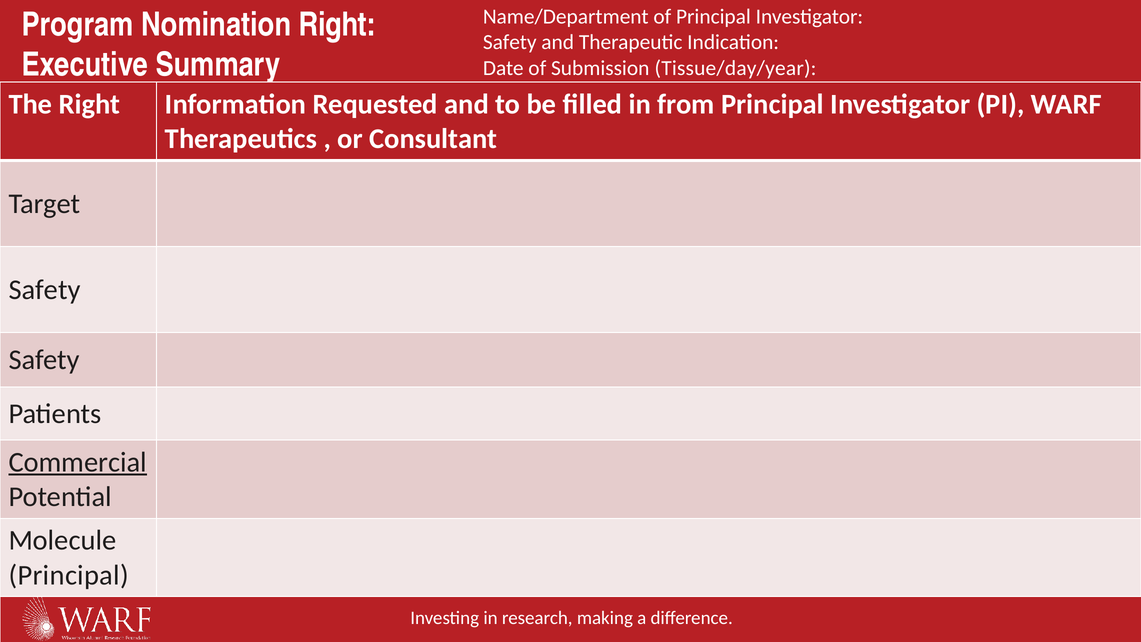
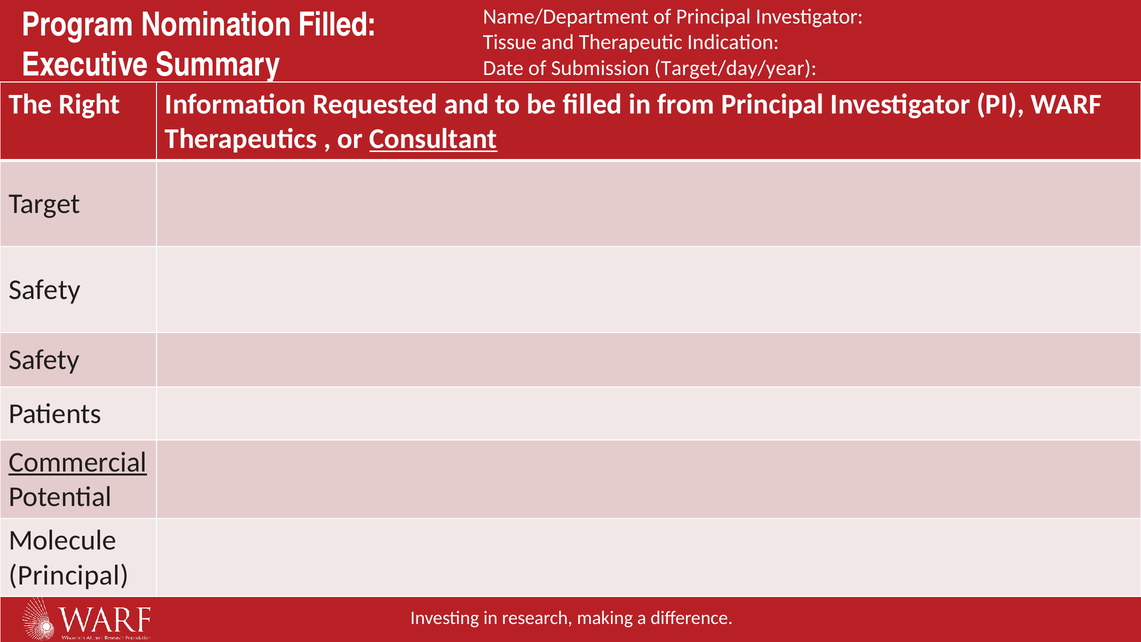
Nomination Right: Right -> Filled (337, 25)
Safety: Safety -> Tissue (510, 42)
Tissue/day/year: Tissue/day/year -> Target/day/year (736, 68)
Consultant underline: none -> present (433, 139)
